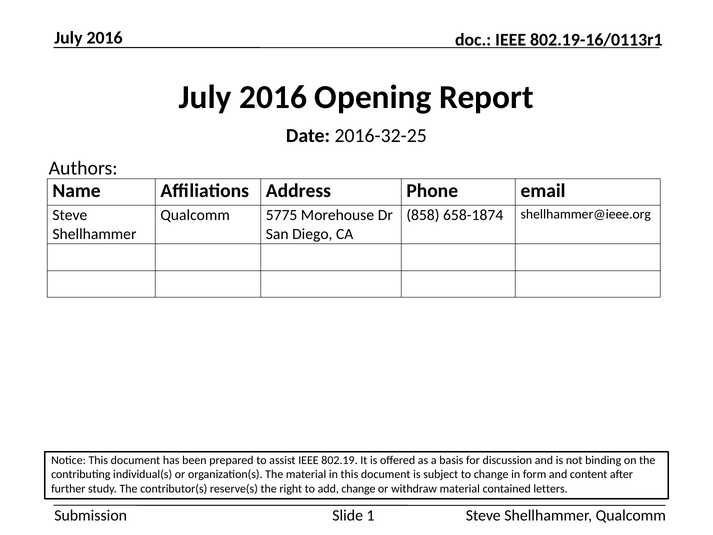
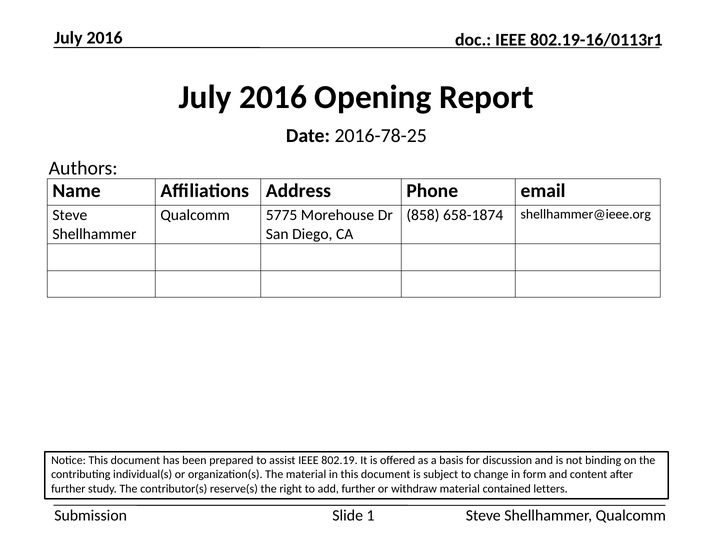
2016-32-25: 2016-32-25 -> 2016-78-25 (381, 136)
add change: change -> further (358, 488)
